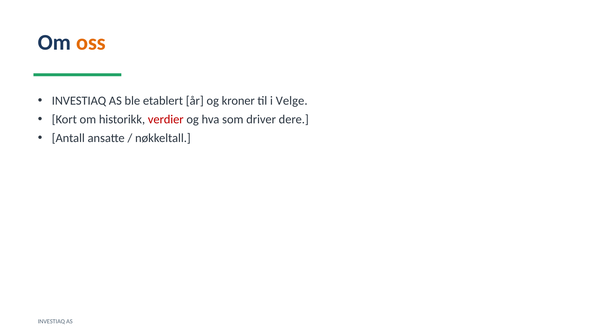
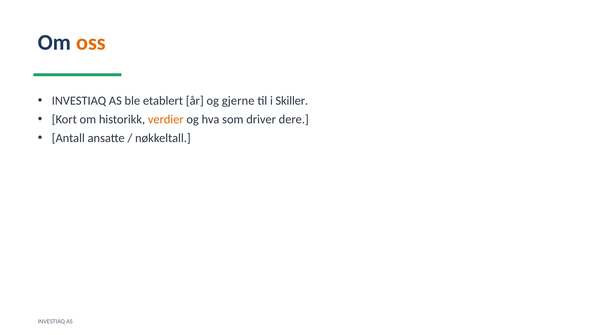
kroner: kroner -> gjerne (238, 101)
Velge: Velge -> Skiller (292, 101)
verdier colour: red -> orange (166, 119)
